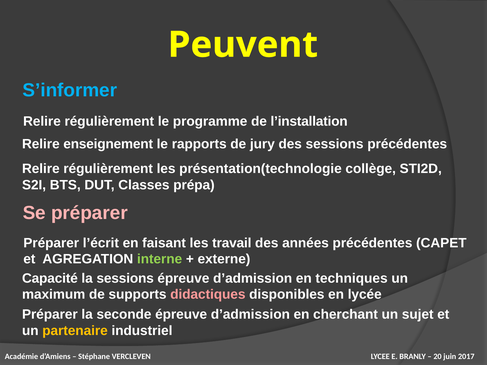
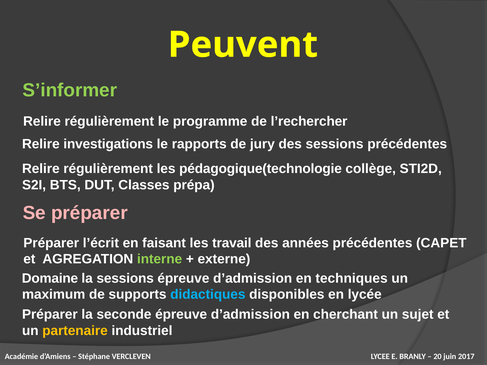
S’informer colour: light blue -> light green (70, 90)
l’installation: l’installation -> l’rechercher (309, 121)
enseignement: enseignement -> investigations (108, 144)
présentation(technologie: présentation(technologie -> pédagogique(technologie (261, 169)
Capacité: Capacité -> Domaine (50, 278)
didactiques colour: pink -> light blue (208, 295)
